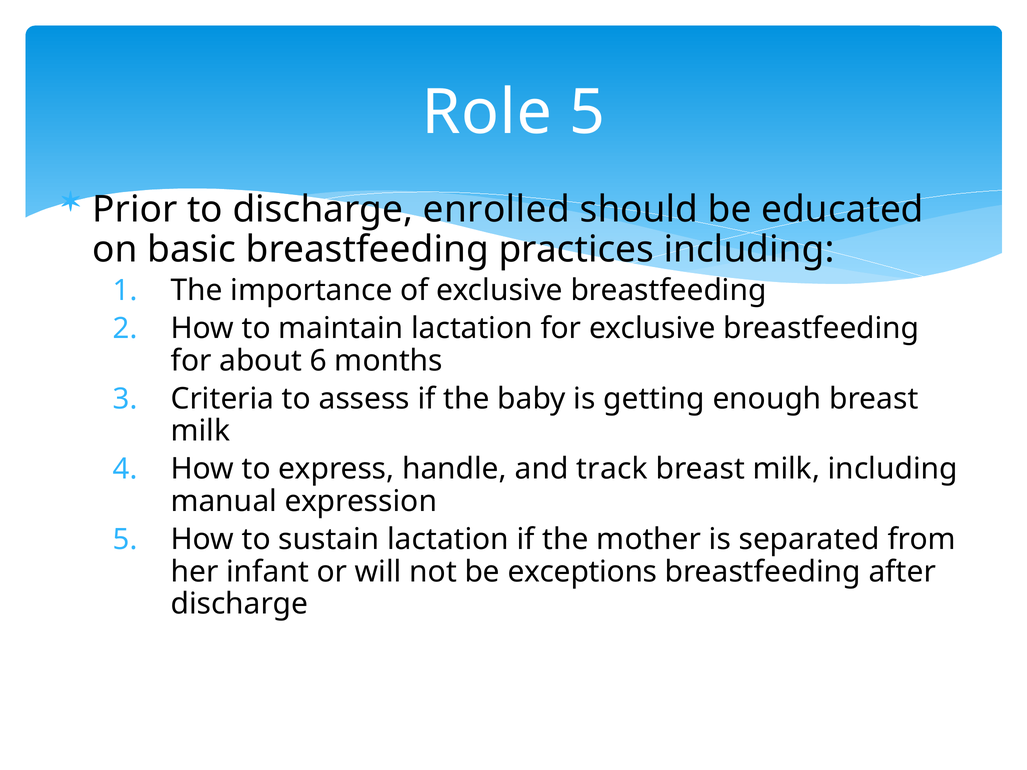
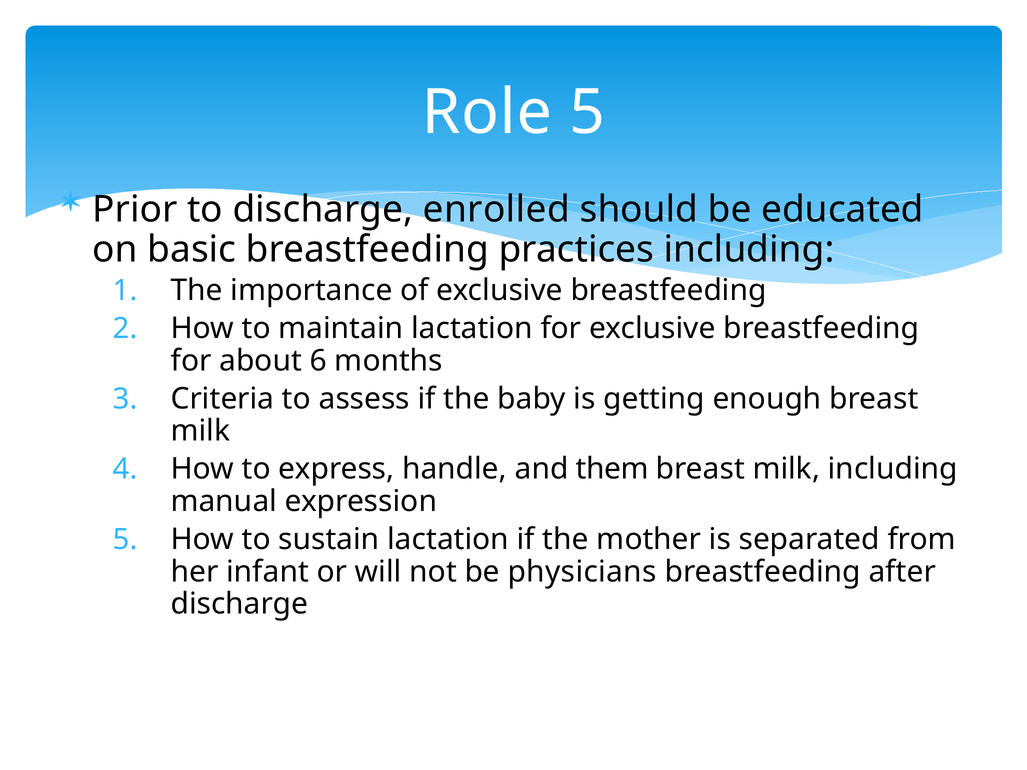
track: track -> them (612, 469)
exceptions: exceptions -> physicians (582, 572)
